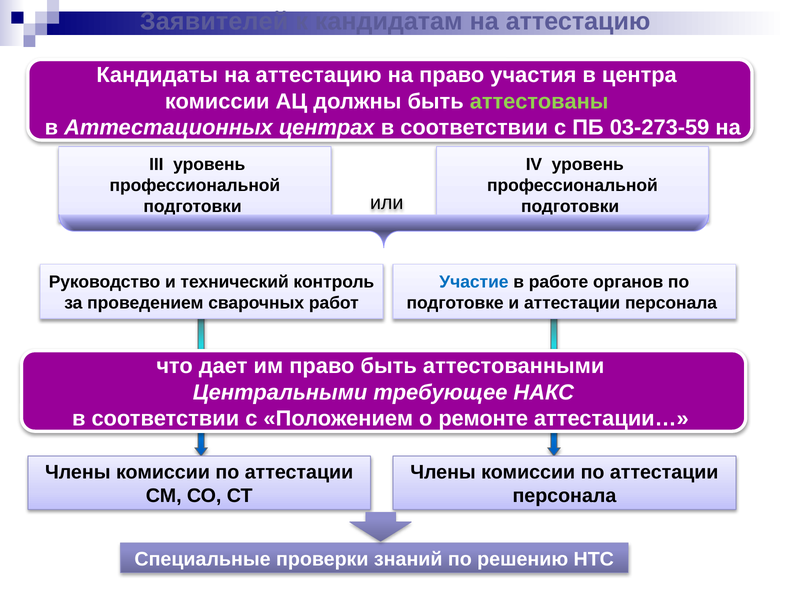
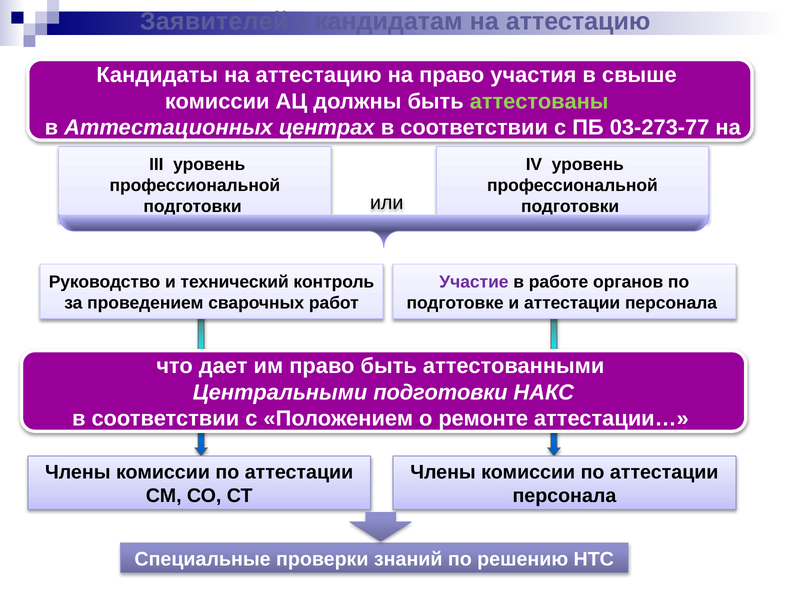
центра: центра -> свыше (639, 75)
03-273-59: 03-273-59 -> 03-273-77 (660, 127)
Участие colour: blue -> purple (474, 282)
Центральными требующее: требующее -> подготовки (440, 392)
